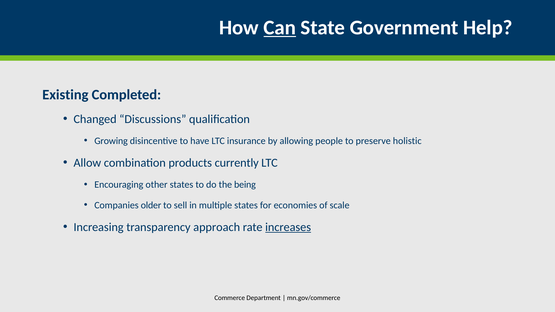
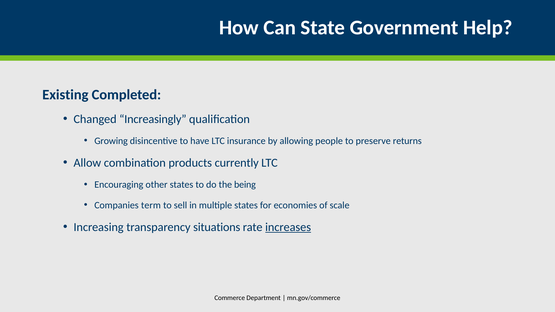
Can underline: present -> none (280, 28)
Discussions: Discussions -> Increasingly (153, 119)
holistic: holistic -> returns (407, 141)
older: older -> term (151, 205)
approach: approach -> situations (217, 227)
